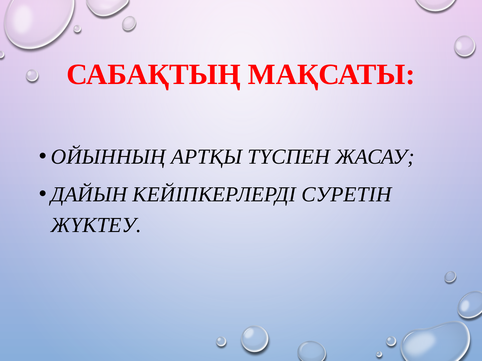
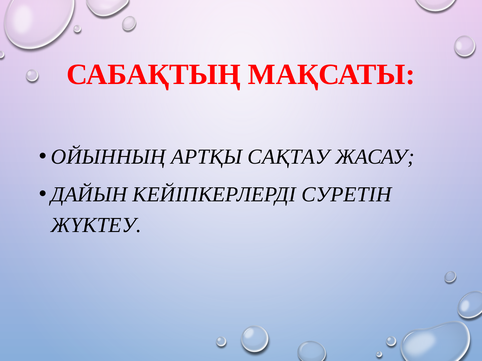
ТҮСПЕН: ТҮСПЕН -> САҚТАУ (289, 157)
